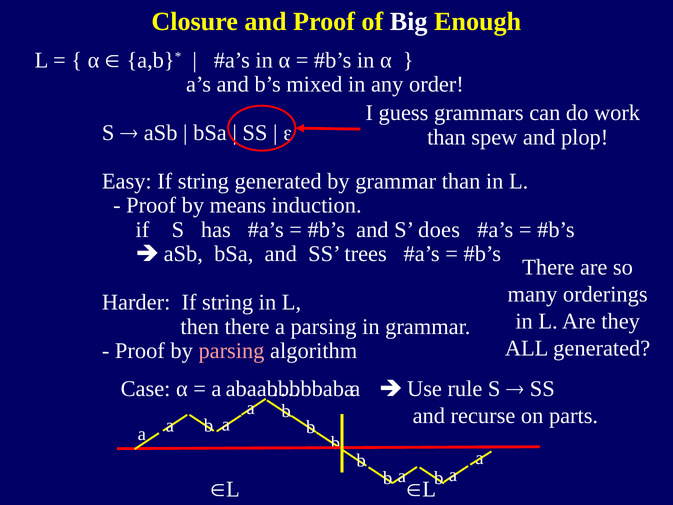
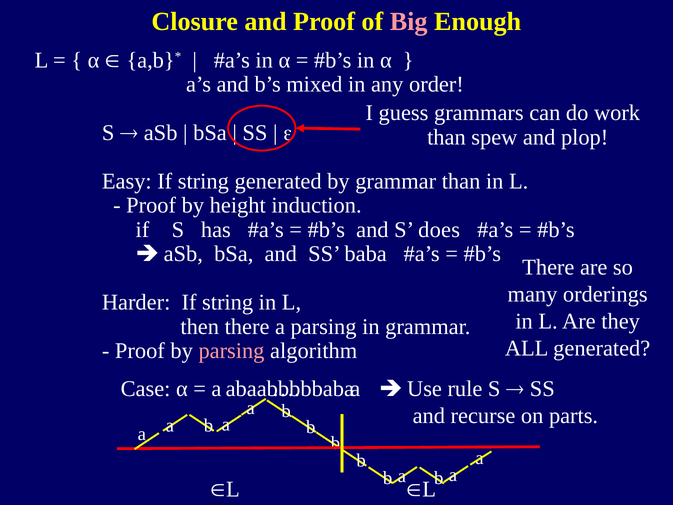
Big colour: white -> pink (409, 21)
means: means -> height (238, 205)
trees: trees -> baba (366, 254)
